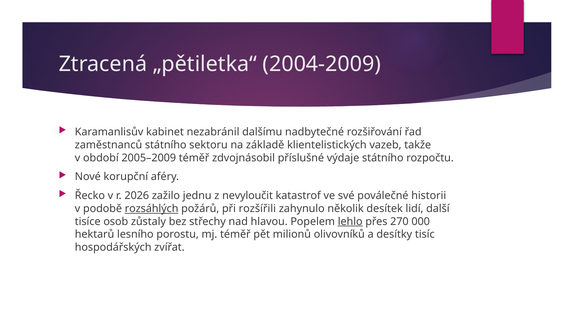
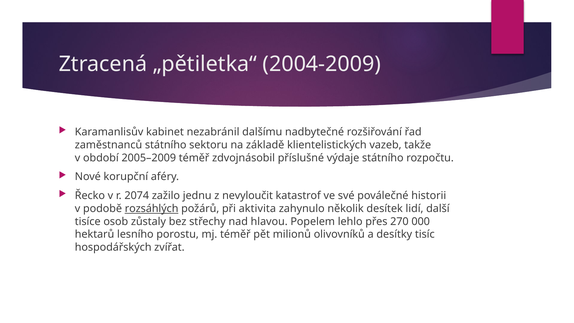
2026: 2026 -> 2074 (137, 196)
rozšířili: rozšířili -> aktivita (257, 208)
lehlo underline: present -> none (350, 221)
